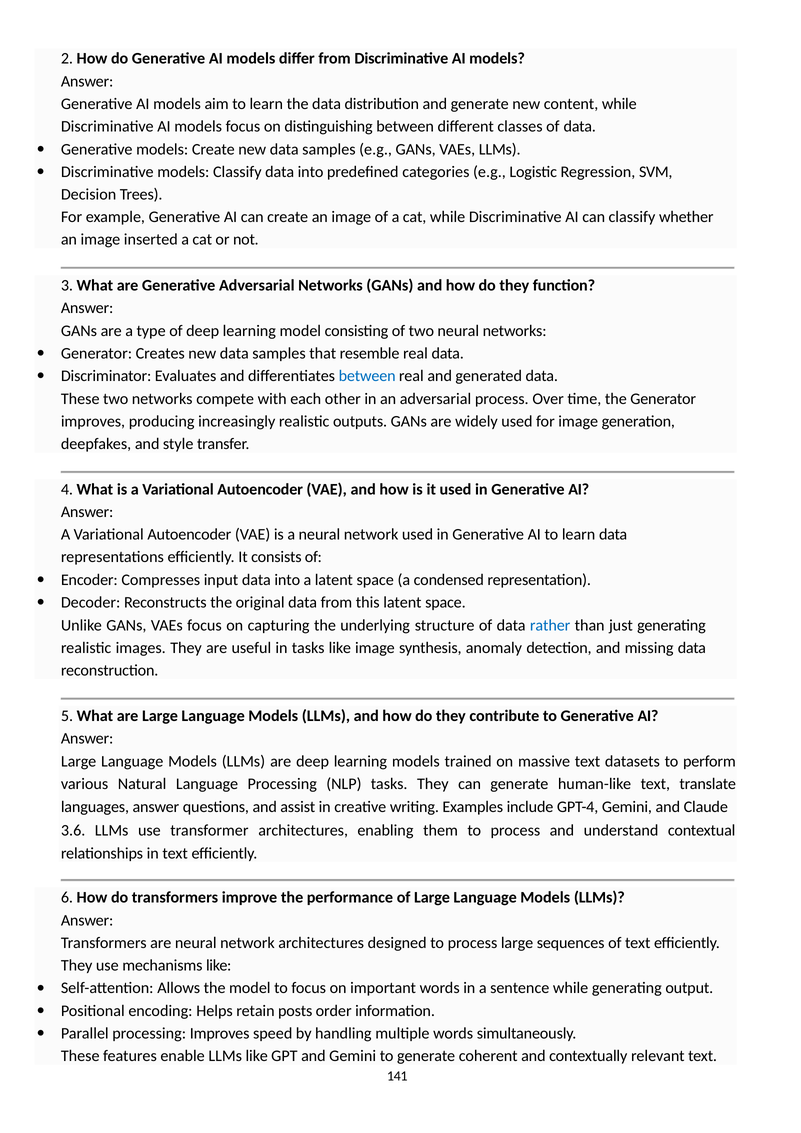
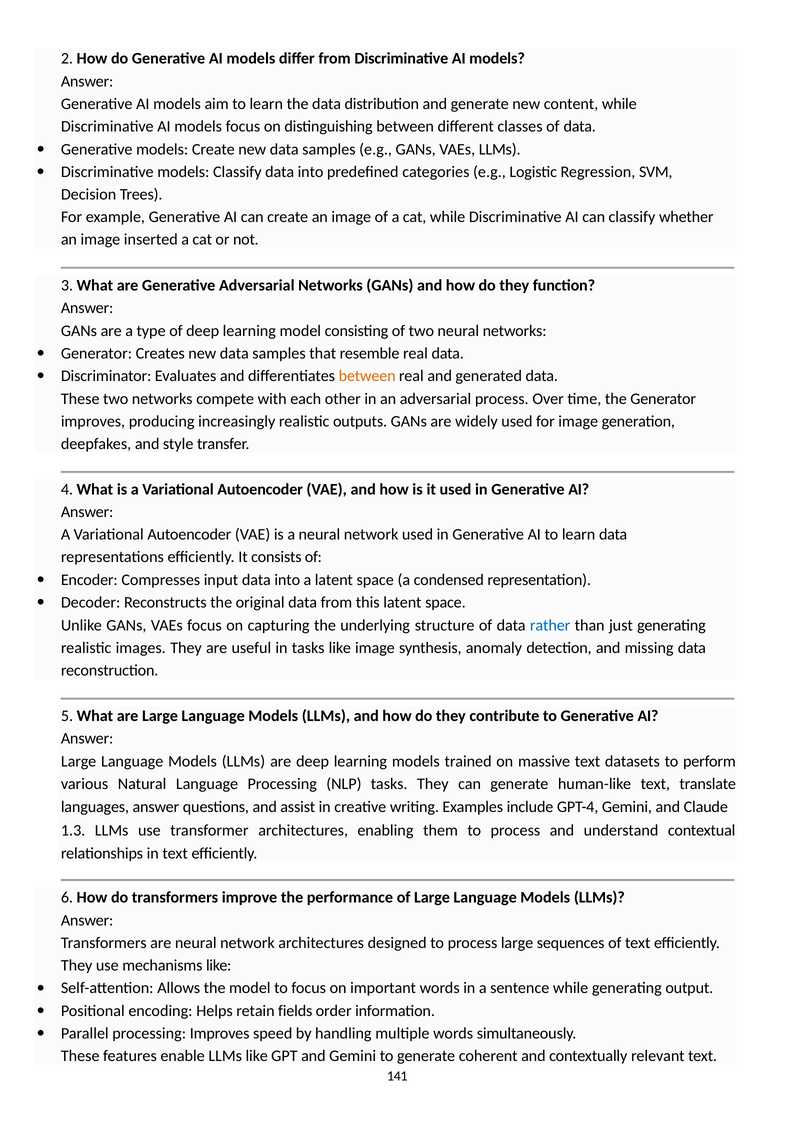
between colour: blue -> orange (367, 376)
3.6: 3.6 -> 1.3 (73, 831)
posts: posts -> fields (295, 1011)
